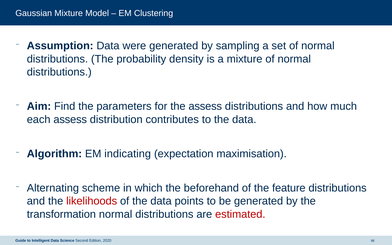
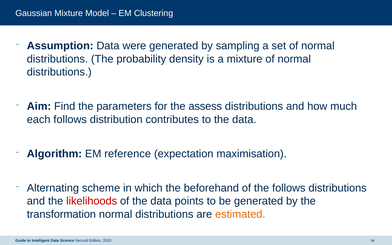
each assess: assess -> follows (70, 119)
indicating: indicating -> reference (128, 154)
the feature: feature -> follows (289, 188)
estimated colour: red -> orange (240, 214)
